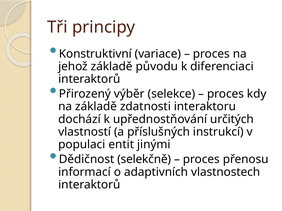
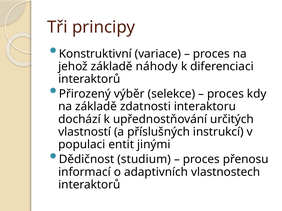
původu: původu -> náhody (157, 67)
selekčně: selekčně -> studium (144, 160)
